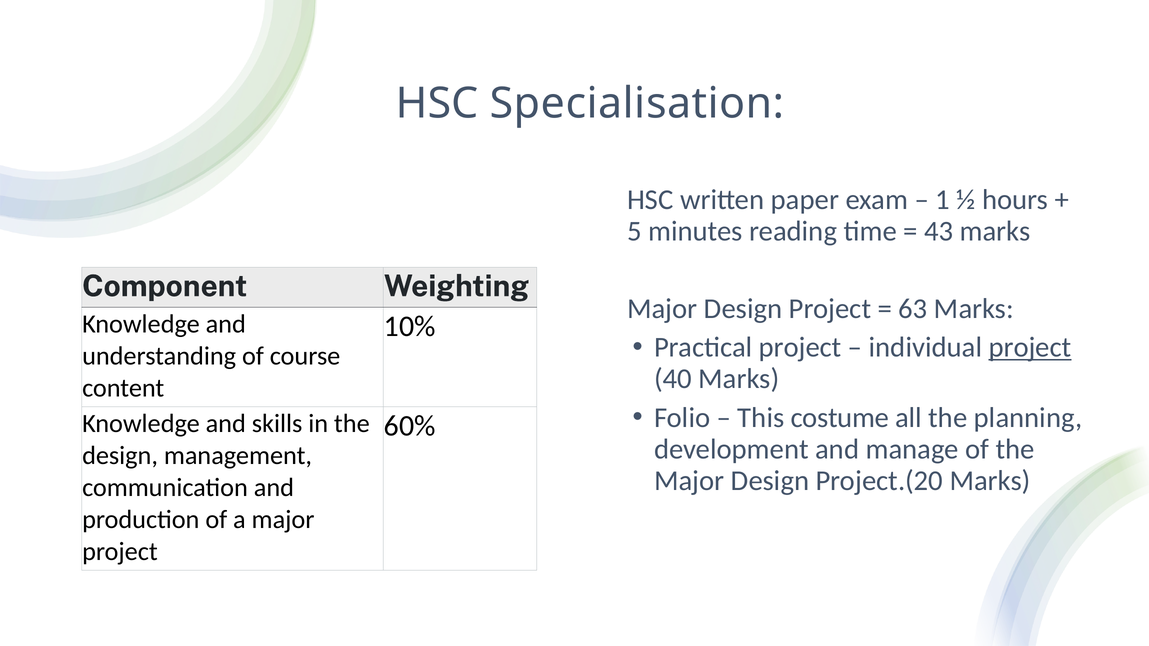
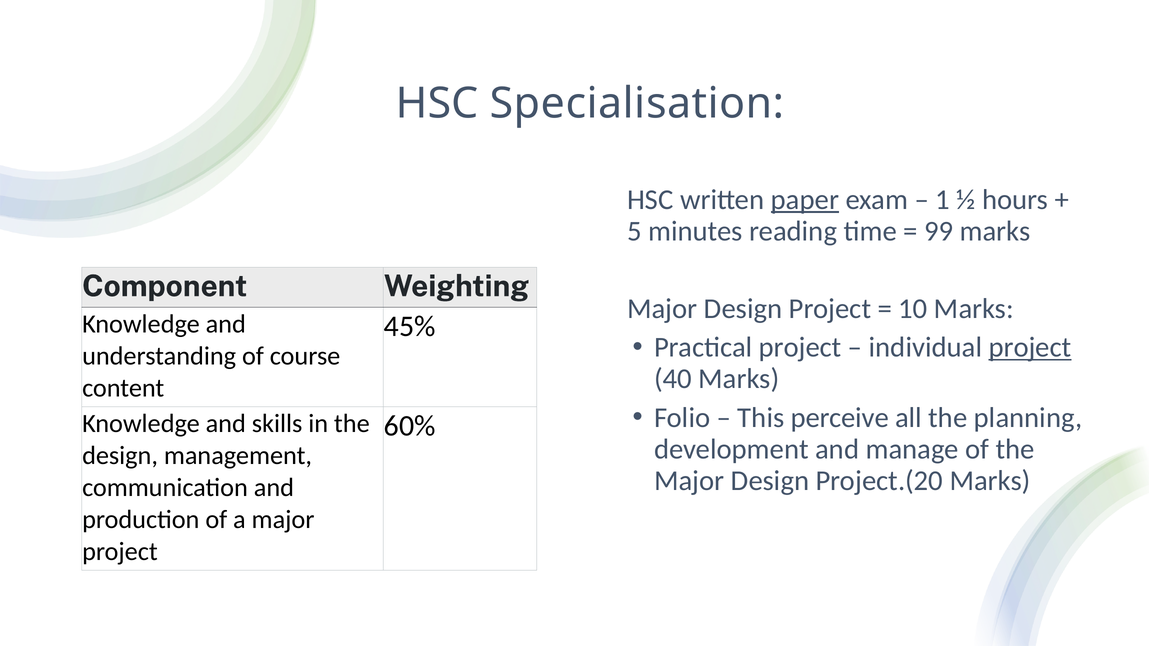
paper underline: none -> present (805, 200)
43: 43 -> 99 (939, 231)
63: 63 -> 10 (913, 309)
10%: 10% -> 45% (410, 326)
costume: costume -> perceive (840, 418)
